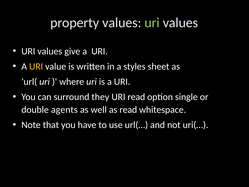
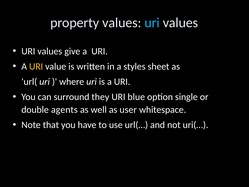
uri colour: light green -> light blue (152, 23)
URI read: read -> blue (136, 97)
as read: read -> user (128, 110)
